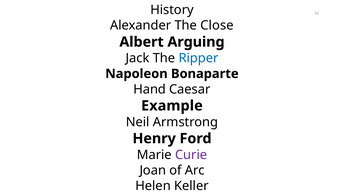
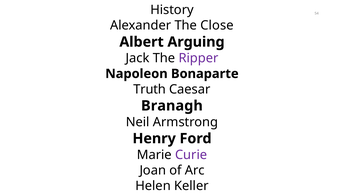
Ripper colour: blue -> purple (198, 58)
Hand: Hand -> Truth (150, 89)
Example: Example -> Branagh (172, 105)
